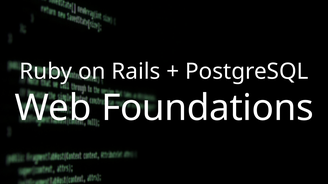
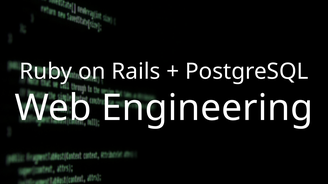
Foundations: Foundations -> Engineering (207, 108)
